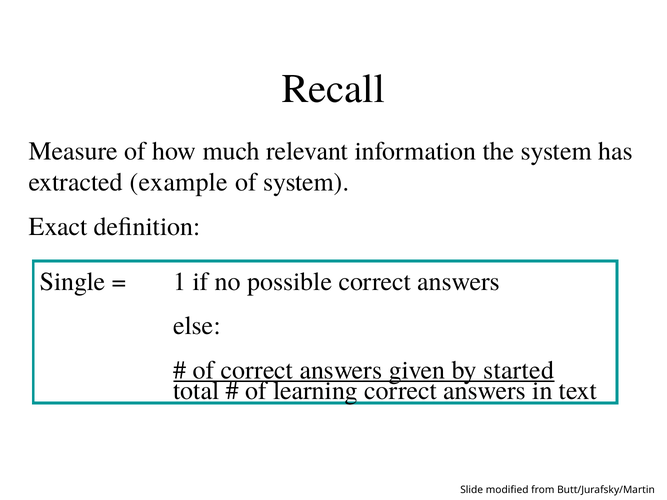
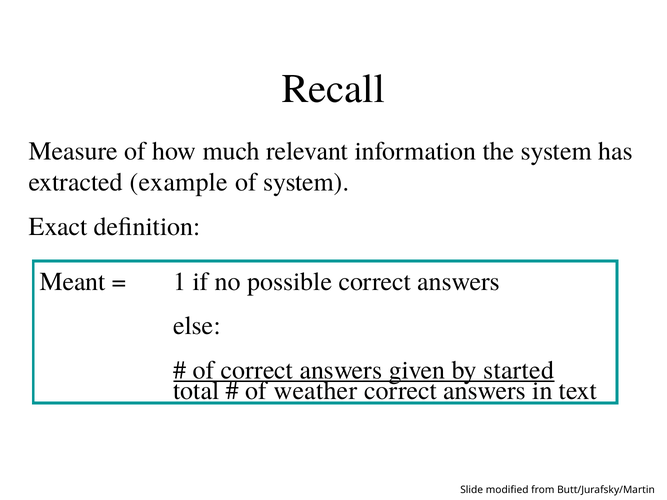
Single: Single -> Meant (73, 282)
learning: learning -> weather (315, 391)
